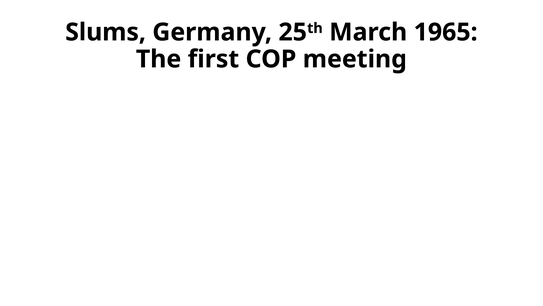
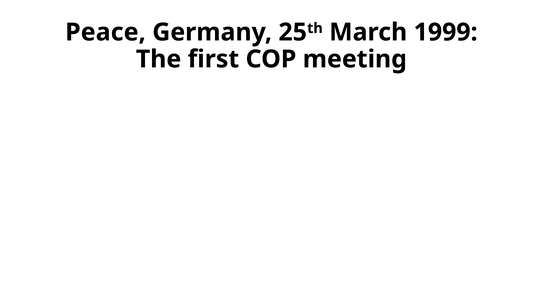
Slums: Slums -> Peace (105, 32)
1965: 1965 -> 1999 (446, 32)
